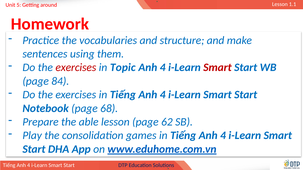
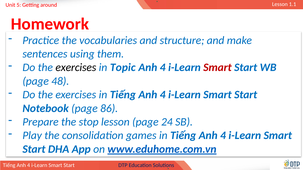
exercises colour: red -> black (76, 68)
84: 84 -> 48 (60, 81)
68: 68 -> 86 (109, 109)
able: able -> stop (89, 122)
62: 62 -> 24 (167, 122)
